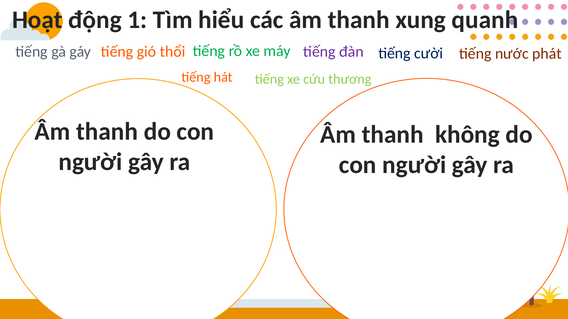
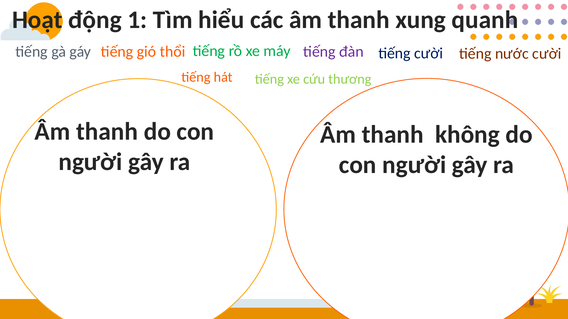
nước phát: phát -> cười (547, 54)
